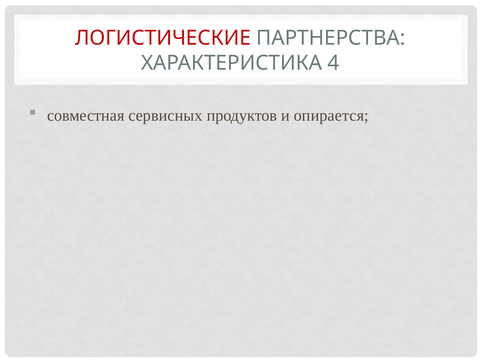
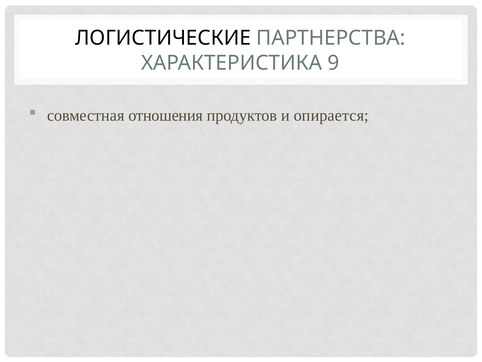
ЛОГИСТИЧЕСКИЕ colour: red -> black (163, 38)
4: 4 -> 9 (333, 63)
сервисных: сервисных -> отношения (166, 115)
